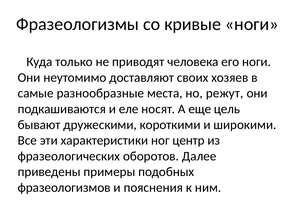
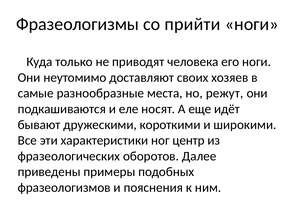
кривые: кривые -> прийти (192, 24)
цель: цель -> идёт (227, 109)
